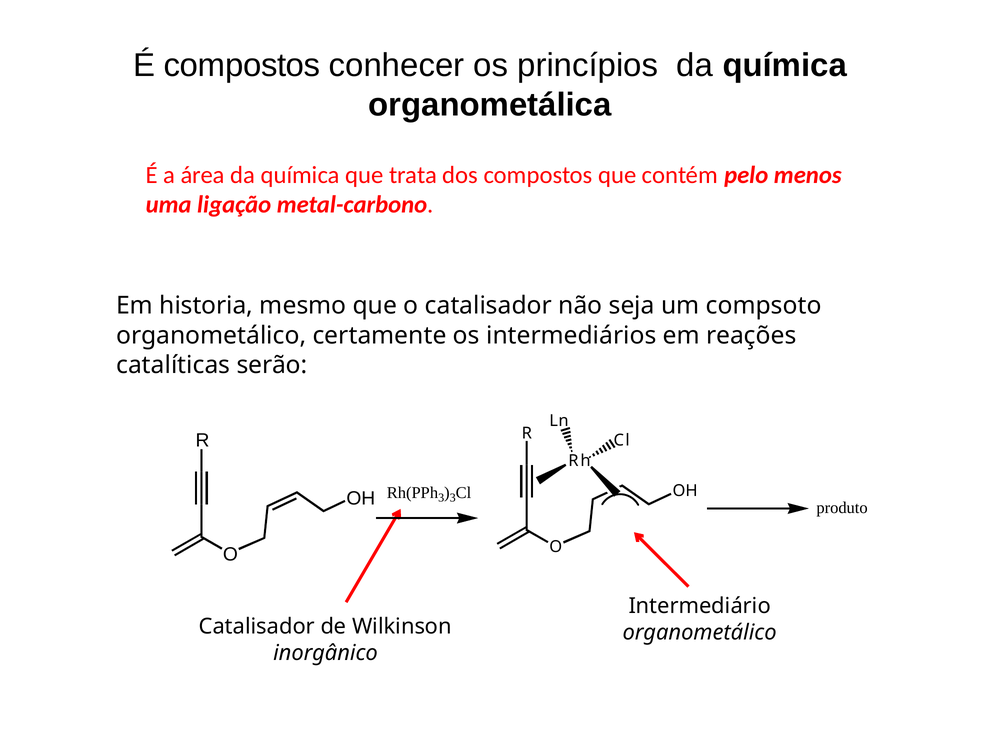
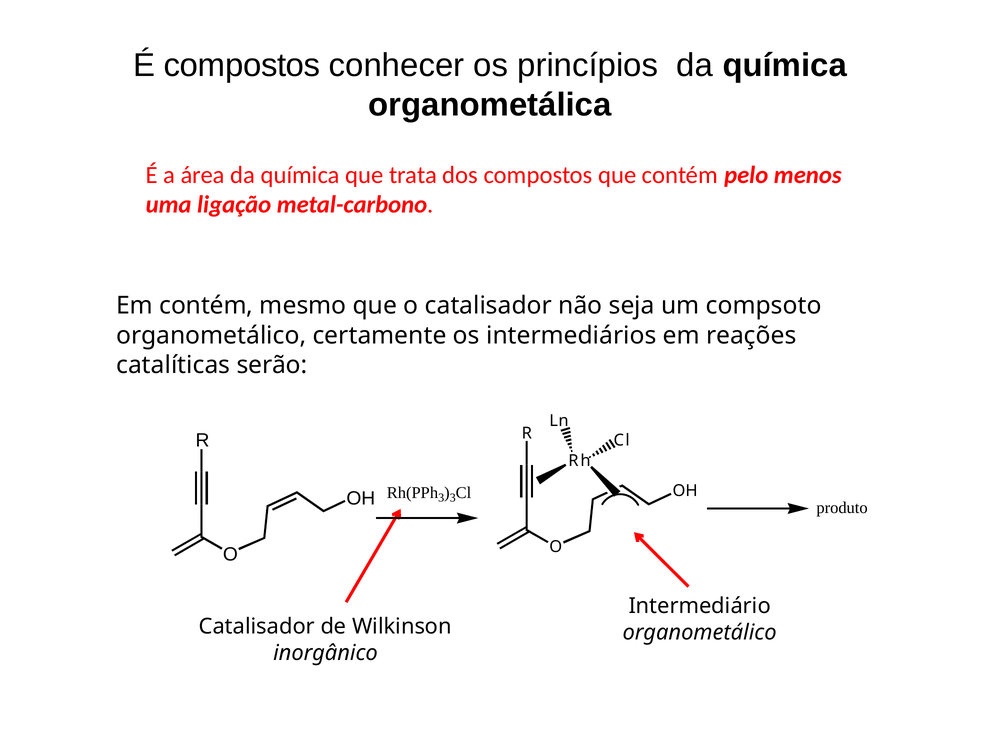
Em historia: historia -> contém (206, 306)
